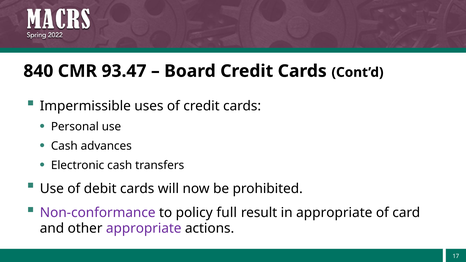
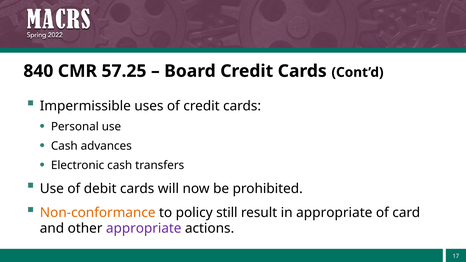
93.47: 93.47 -> 57.25 (124, 71)
Non-conformance colour: purple -> orange (98, 213)
full: full -> still (227, 213)
